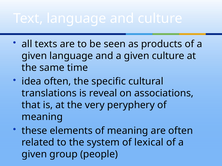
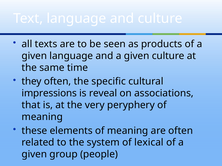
idea: idea -> they (32, 82)
translations: translations -> impressions (49, 93)
